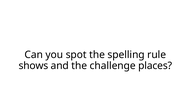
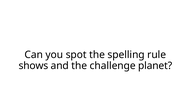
places: places -> planet (155, 65)
